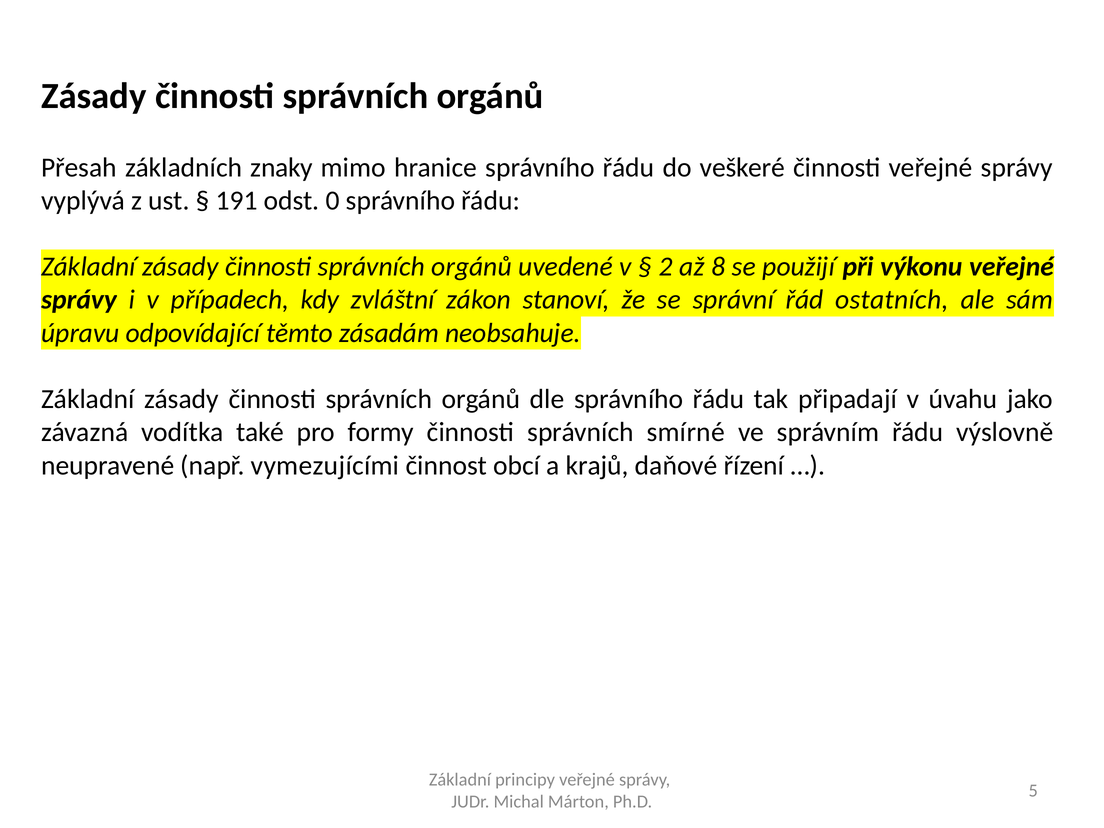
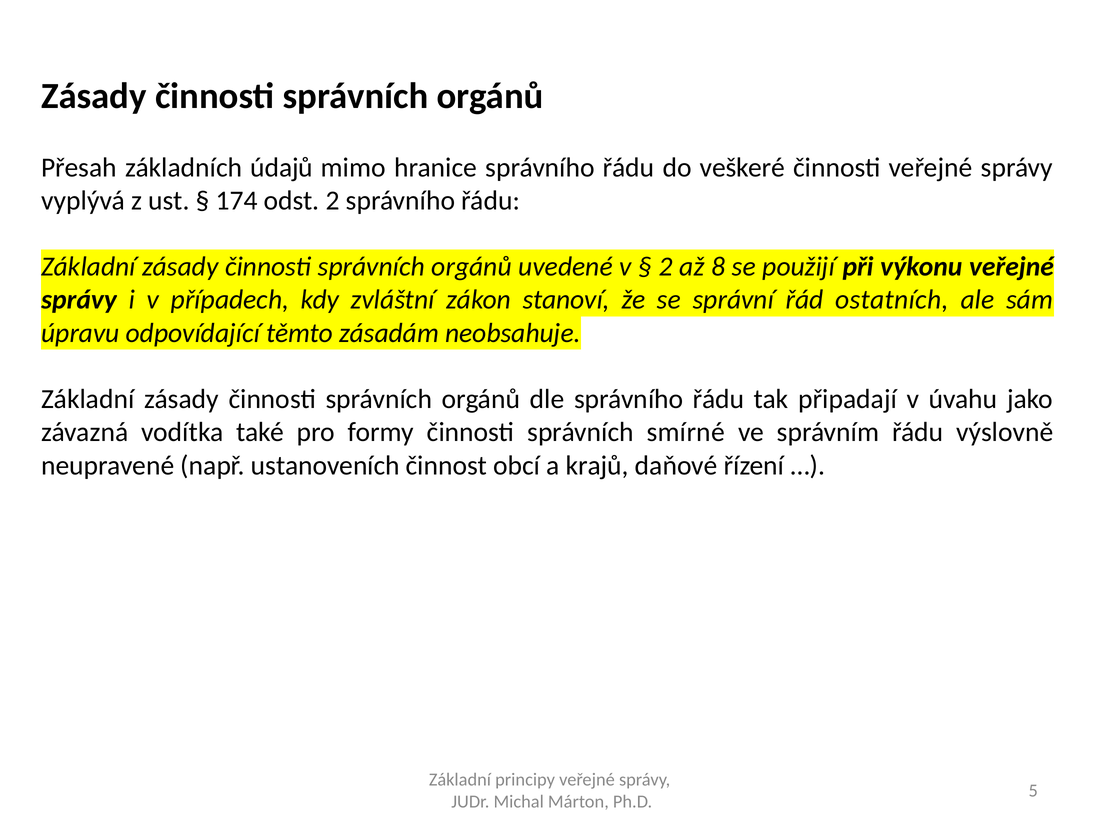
znaky: znaky -> údajů (282, 167)
191: 191 -> 174 (237, 201)
odst 0: 0 -> 2 (333, 201)
vymezujícími: vymezujícími -> ustanoveních (325, 465)
